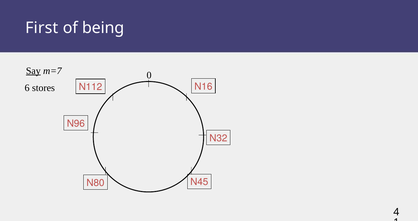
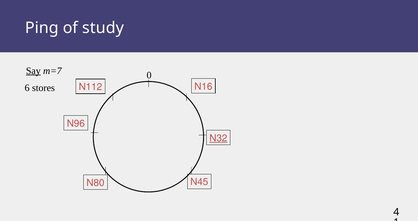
First: First -> Ping (42, 28)
being: being -> study (103, 28)
N32 underline: none -> present (218, 138)
